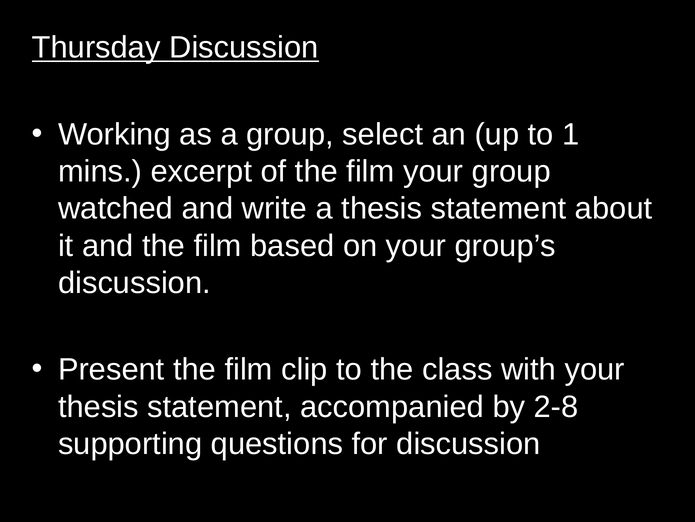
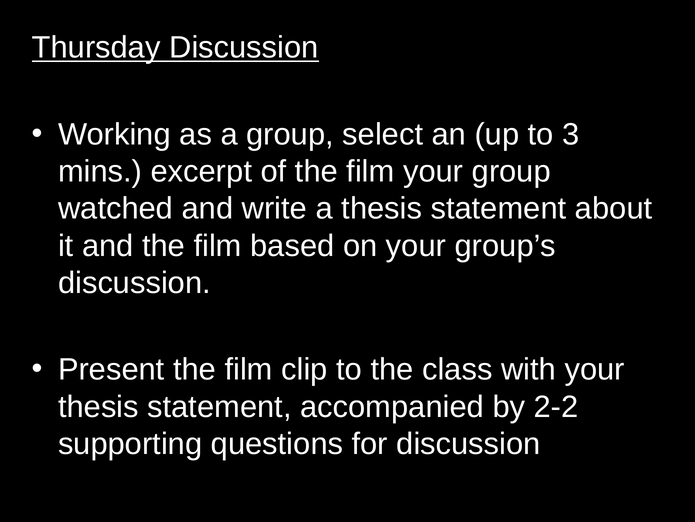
1: 1 -> 3 (571, 134)
2-8: 2-8 -> 2-2 (556, 406)
